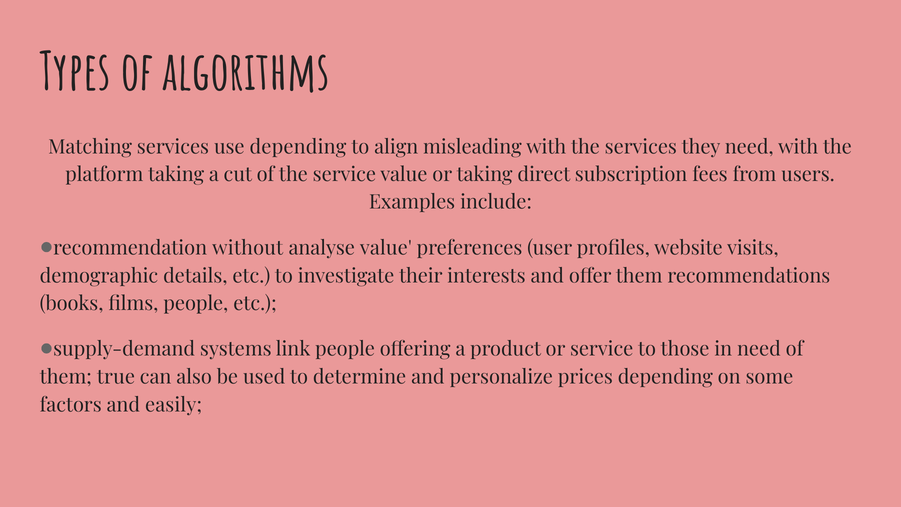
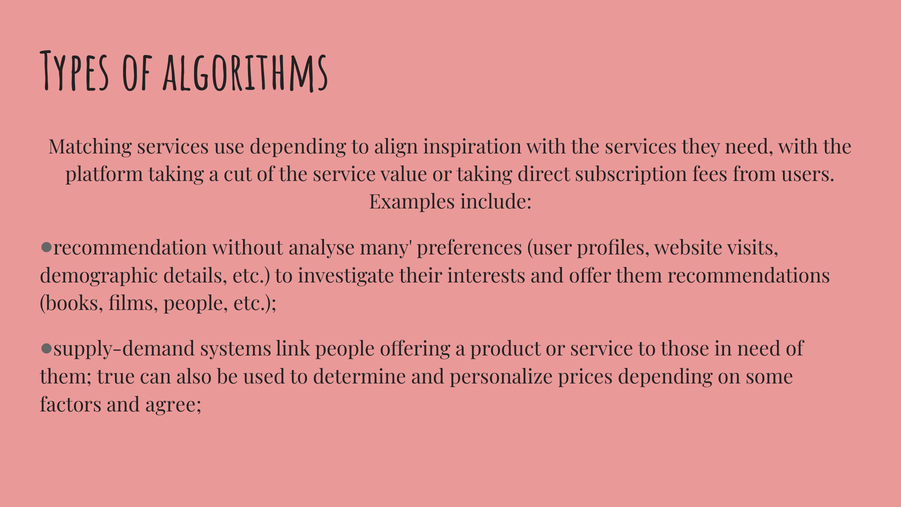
misleading: misleading -> inspiration (472, 147)
analyse value: value -> many (386, 248)
easily: easily -> agree (174, 405)
